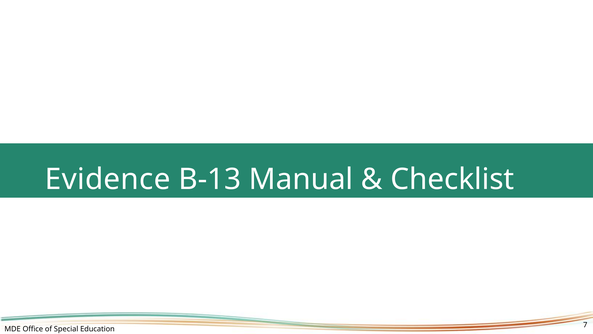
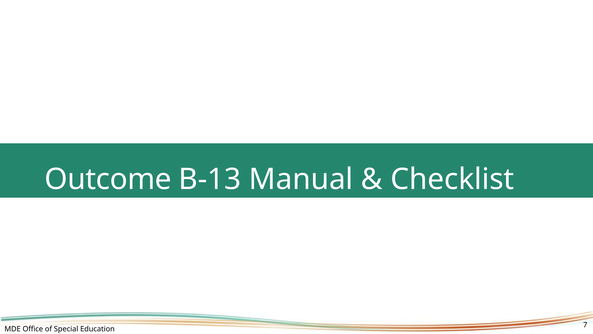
Evidence: Evidence -> Outcome (108, 179)
